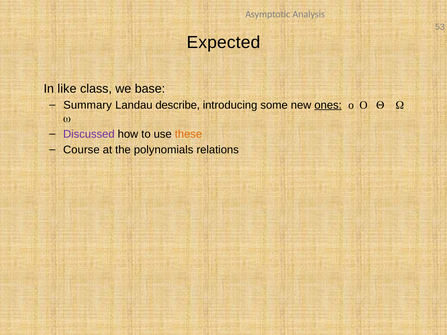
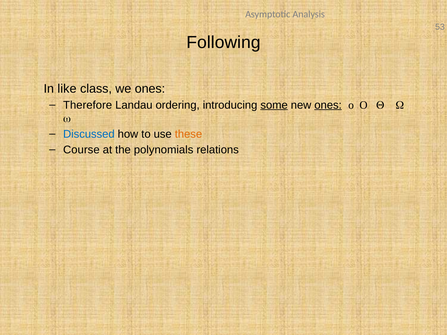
Expected: Expected -> Following (223, 43)
we base: base -> ones (150, 89)
Summary: Summary -> Therefore (88, 105)
describe: describe -> ordering (178, 105)
some underline: none -> present (274, 105)
Discussed colour: purple -> blue (89, 134)
